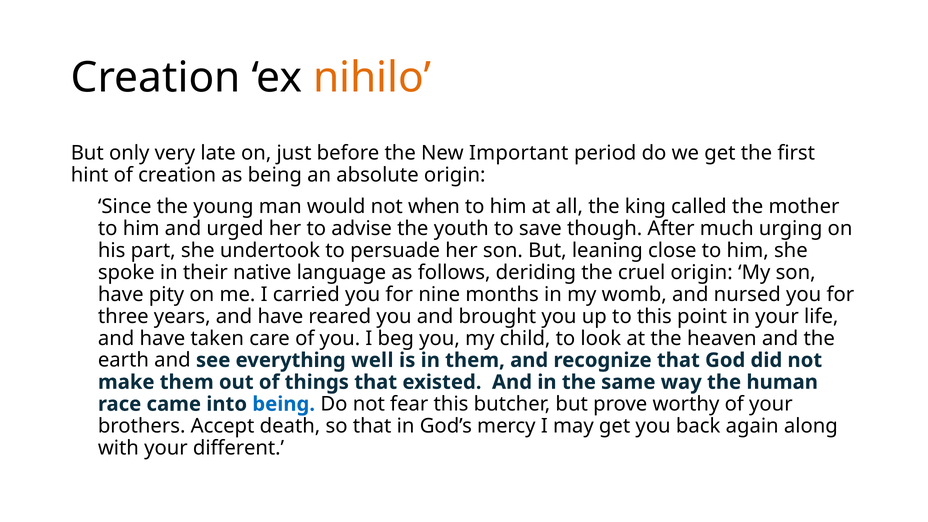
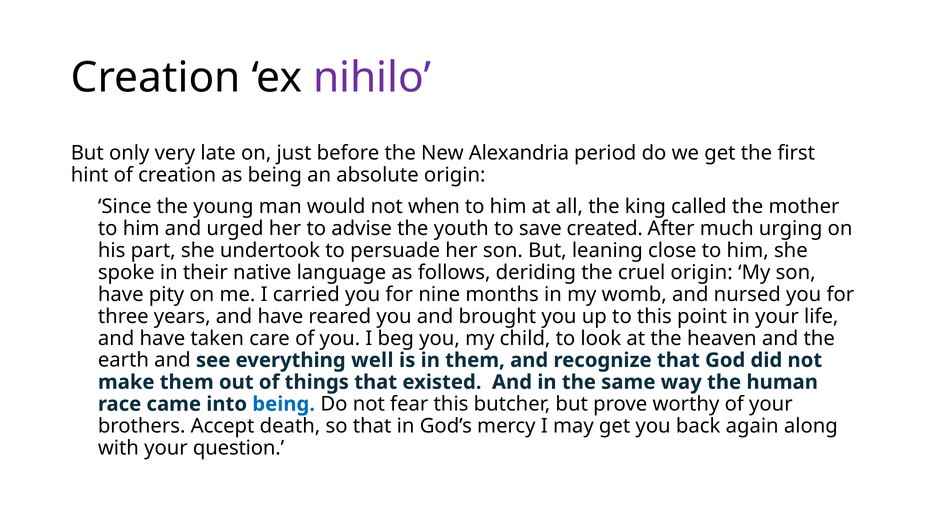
nihilo colour: orange -> purple (372, 78)
Important: Important -> Alexandria (519, 153)
though: though -> created (605, 229)
different: different -> question (239, 448)
